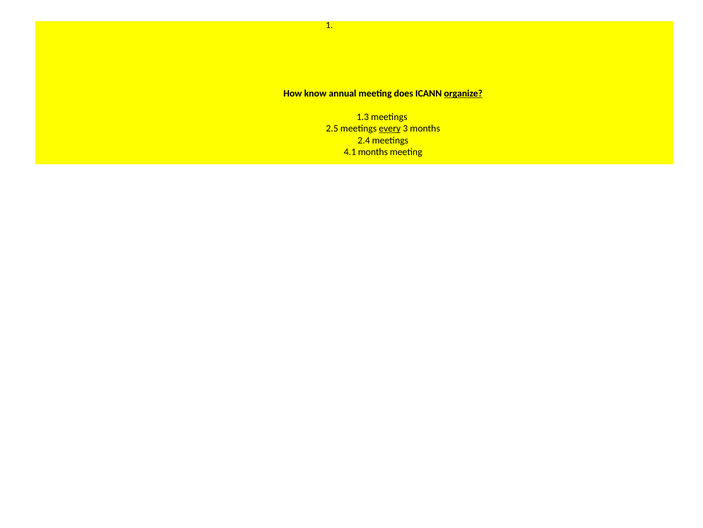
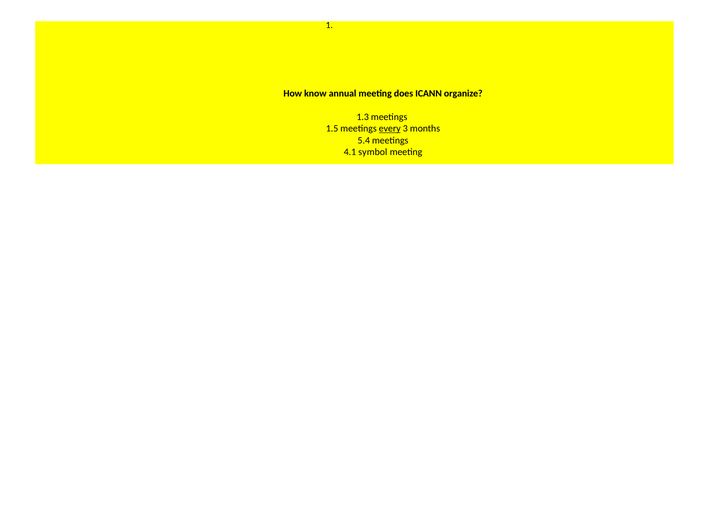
organize underline: present -> none (463, 93)
2.5: 2.5 -> 1.5 (332, 128)
2.4: 2.4 -> 5.4 (364, 140)
4.1 months: months -> symbol (373, 152)
